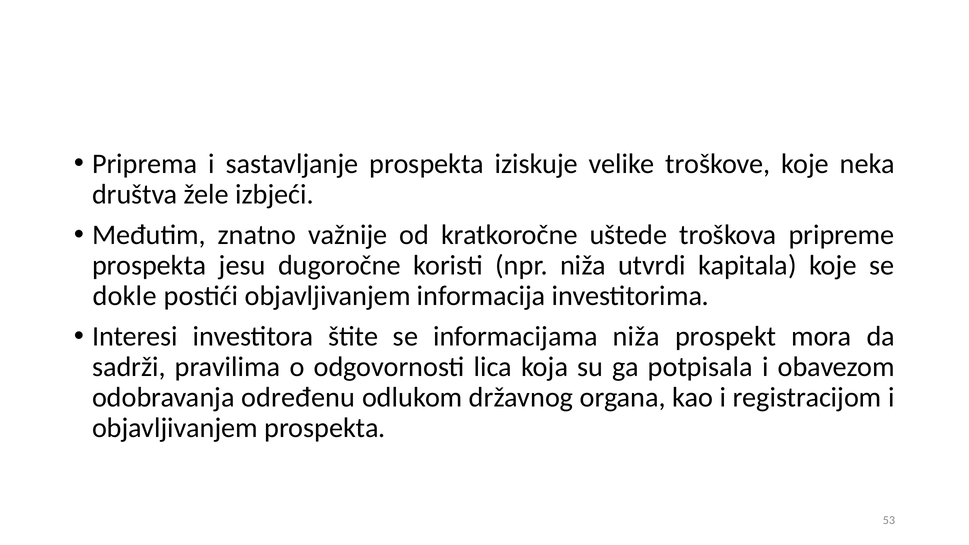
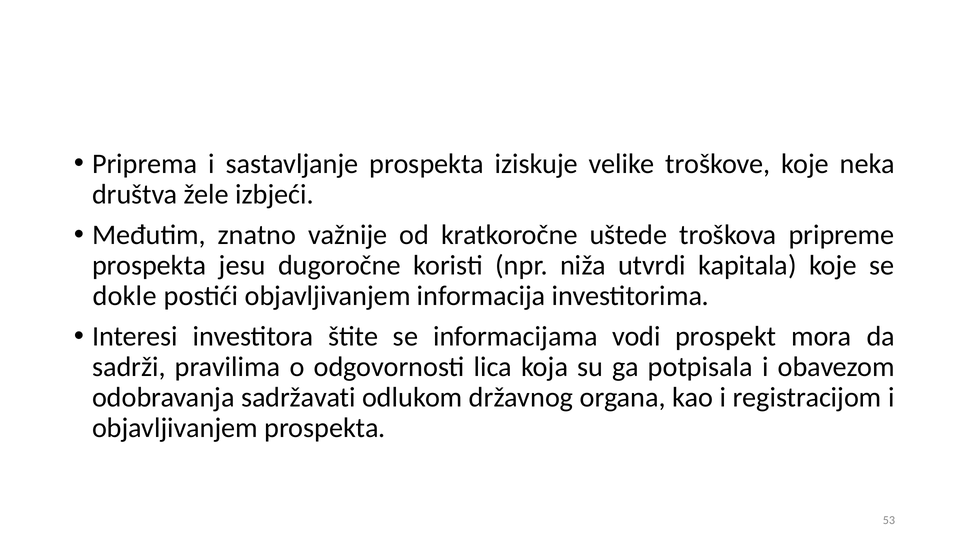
informacijama niža: niža -> vodi (636, 336)
određenu: određenu -> sadržavati (298, 397)
